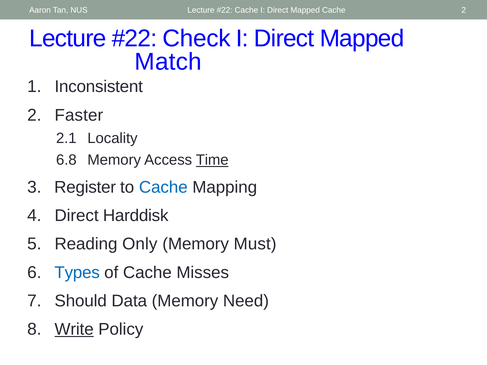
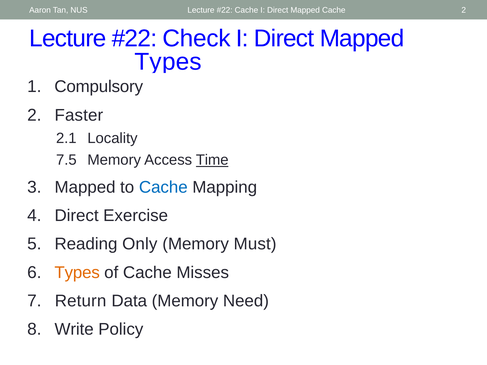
Match: Match -> Types (168, 62)
Inconsistent: Inconsistent -> Compulsory (99, 87)
6.8: 6.8 -> 7.5 (66, 160)
Register: Register -> Mapped (85, 187)
Harddisk: Harddisk -> Exercise (136, 216)
Types colour: blue -> orange (77, 273)
Should: Should -> Return (81, 301)
Write underline: present -> none (74, 329)
